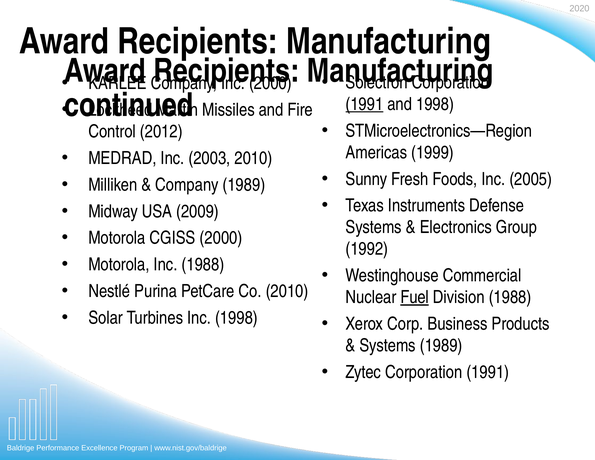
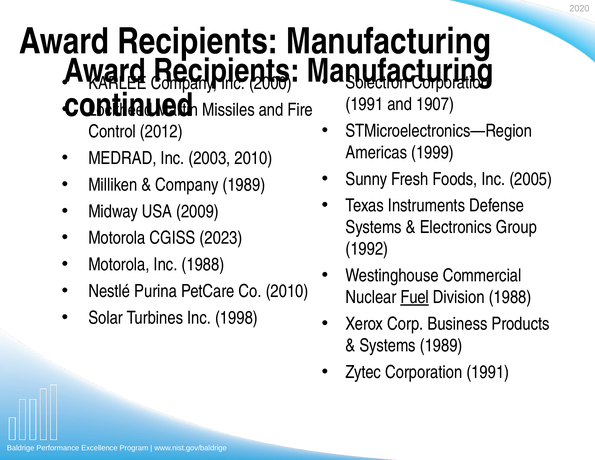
1991 underline: present -> none (364, 104)
and 1998: 1998 -> 1907 (435, 104)
CGISS 2000: 2000 -> 2023 (221, 238)
